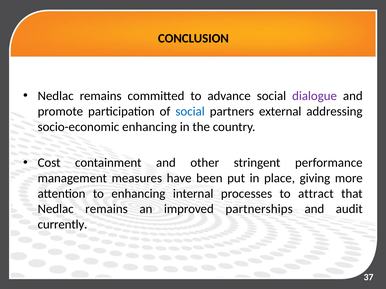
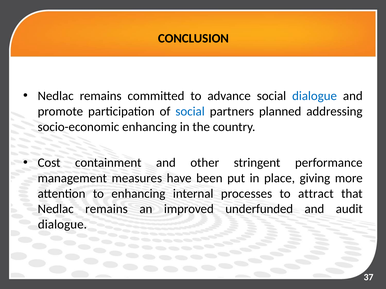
dialogue colour: purple -> blue (315, 96)
external: external -> planned (280, 112)
partnerships: partnerships -> underfunded (259, 209)
currently: currently -> dialogue (62, 225)
